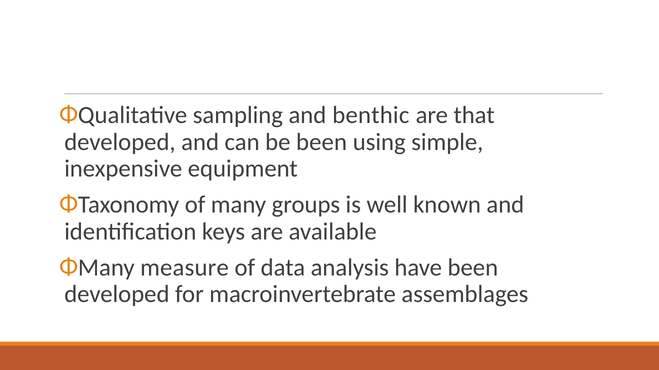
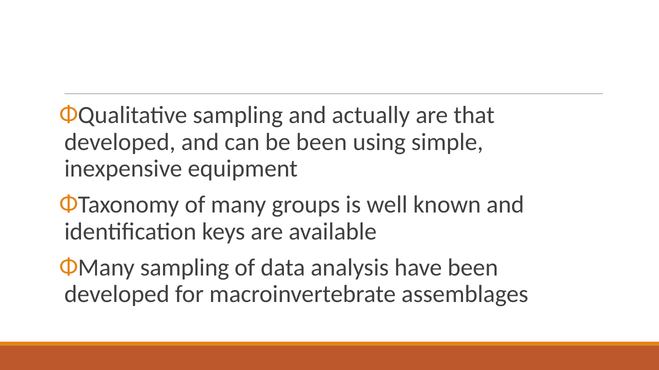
benthic: benthic -> actually (371, 115)
measure: measure -> sampling (185, 268)
